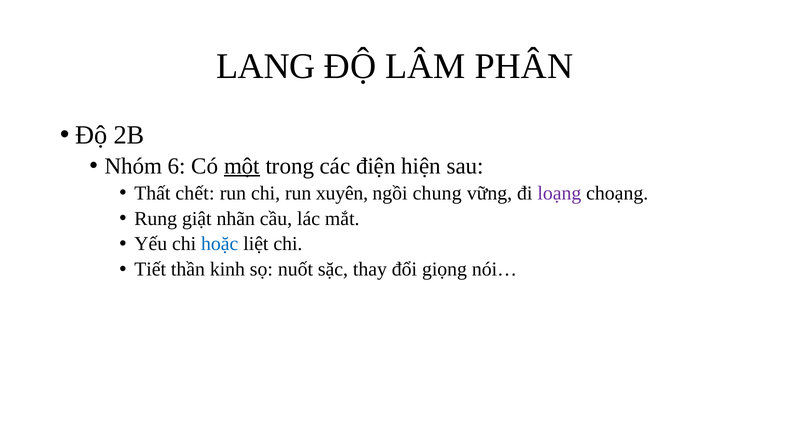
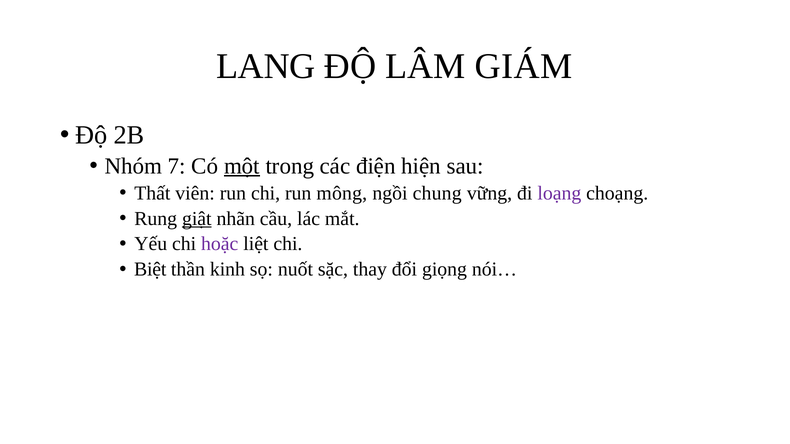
PHÂN: PHÂN -> GIÁM (524, 66)
6: 6 -> 7 (177, 166)
chết: chết -> viên (195, 193)
xuyên: xuyên -> mông (342, 193)
giật underline: none -> present (197, 219)
hoặc colour: blue -> purple (220, 244)
Tiết: Tiết -> Biệt (150, 270)
